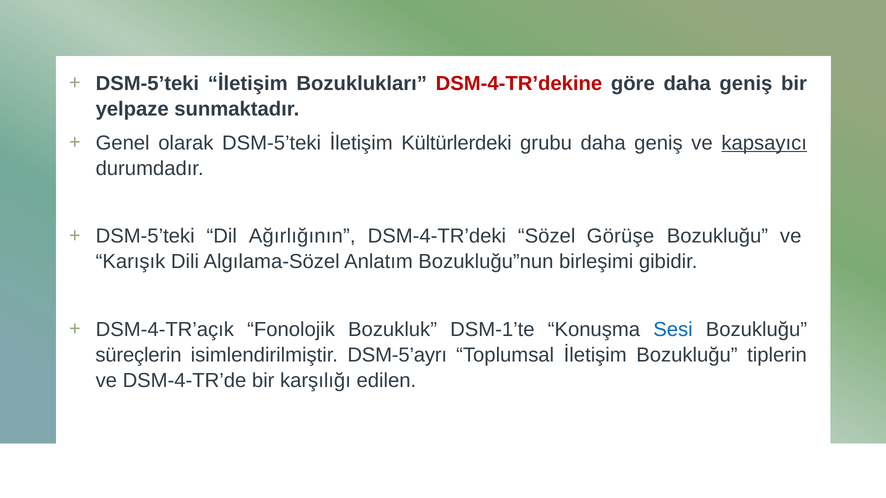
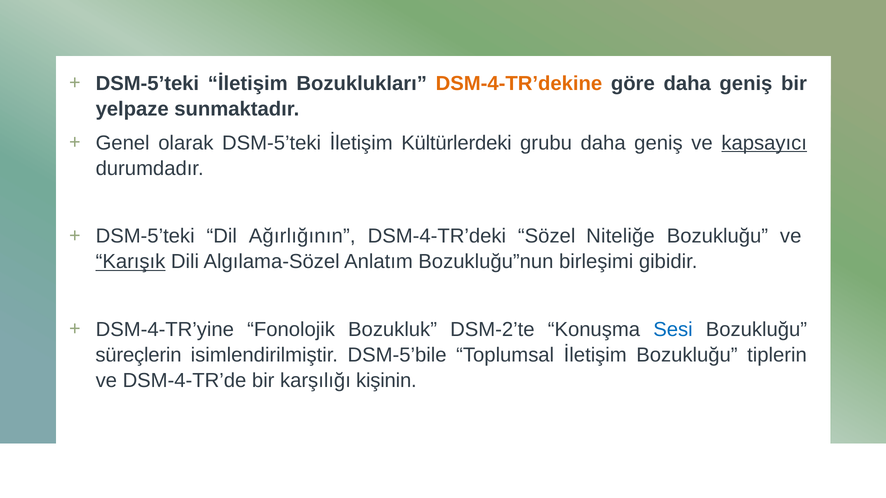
DSM-4-TR’dekine colour: red -> orange (519, 84)
Görüşe: Görüşe -> Niteliğe (620, 236)
Karışık underline: none -> present (130, 262)
DSM-4-TR’açık: DSM-4-TR’açık -> DSM-4-TR’yine (165, 330)
DSM-1’te: DSM-1’te -> DSM-2’te (492, 330)
DSM-5’ayrı: DSM-5’ayrı -> DSM-5’bile (397, 355)
edilen: edilen -> kişinin (386, 381)
